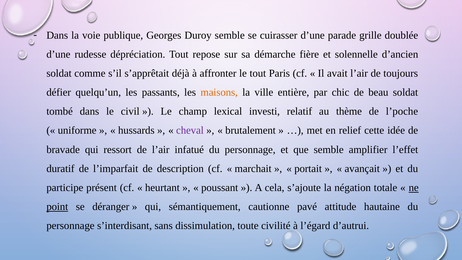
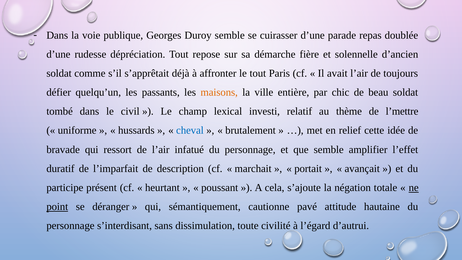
grille: grille -> repas (370, 35)
l’poche: l’poche -> l’mettre (402, 111)
cheval colour: purple -> blue (190, 130)
